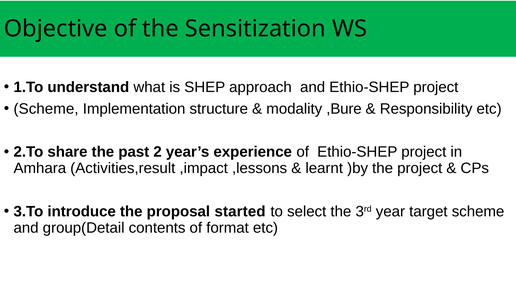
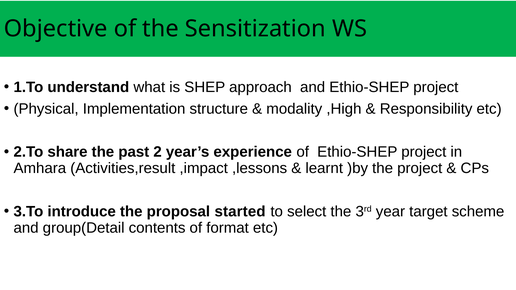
Scheme: Scheme -> Physical (46, 109)
,Bure: ,Bure -> ,High (344, 109)
